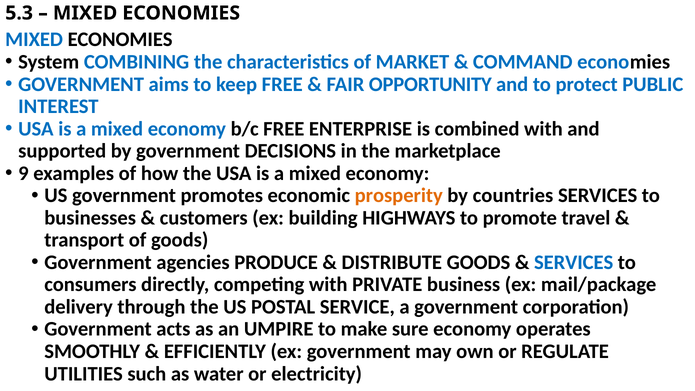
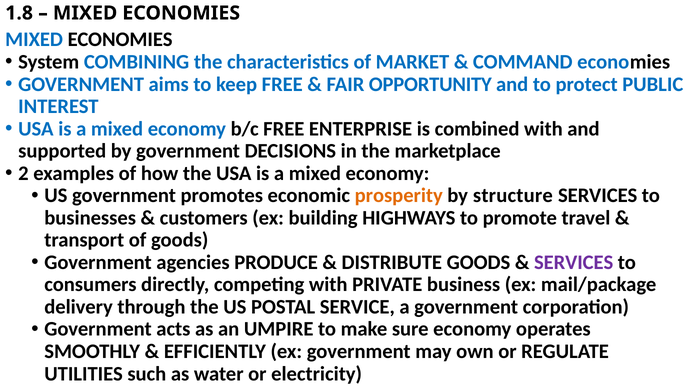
5.3: 5.3 -> 1.8 (19, 13)
9: 9 -> 2 (23, 173)
countries: countries -> structure (513, 196)
SERVICES colour: blue -> purple (574, 262)
